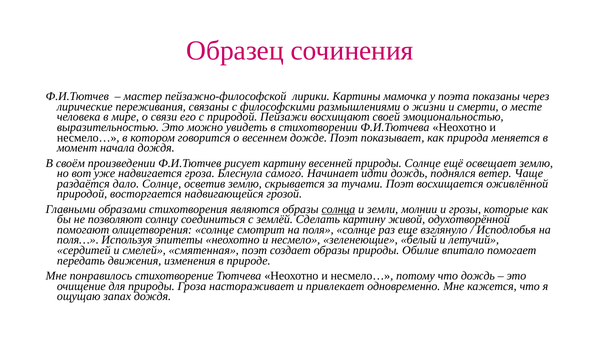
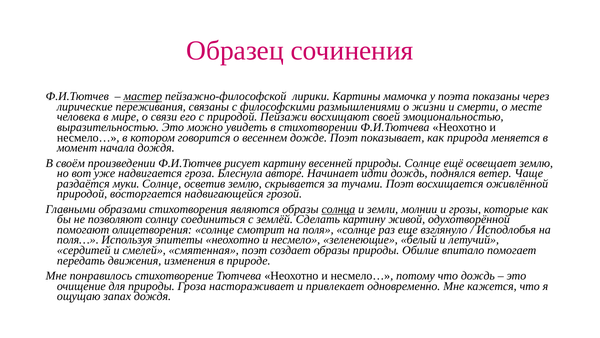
мастер underline: none -> present (143, 96)
самого: самого -> авторе (285, 173)
дало: дало -> муки (126, 183)
